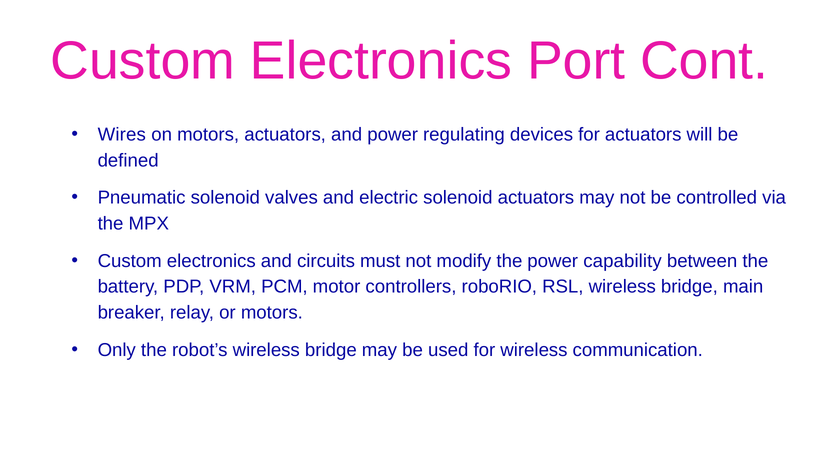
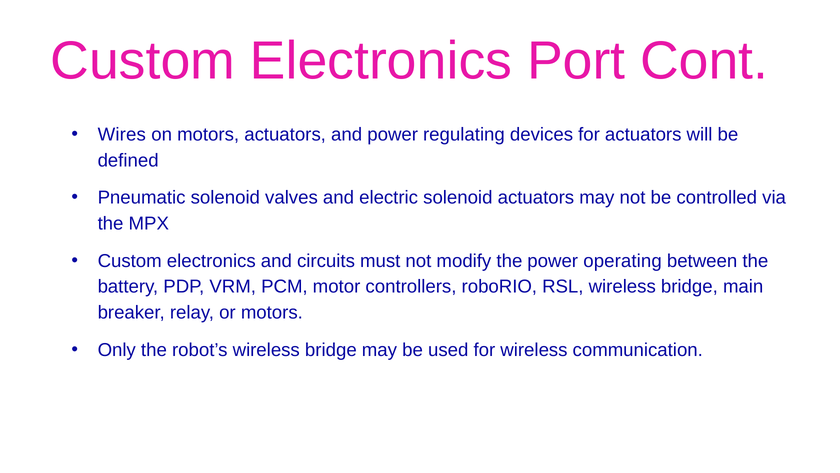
capability: capability -> operating (623, 261)
